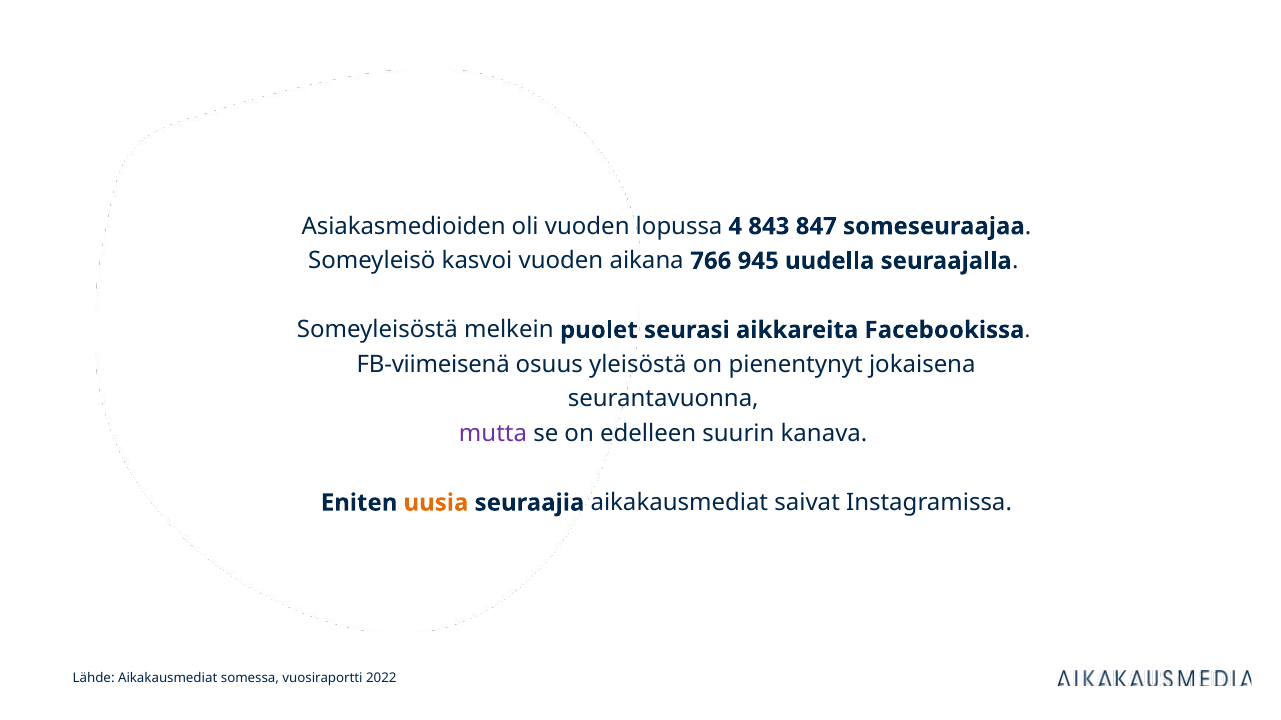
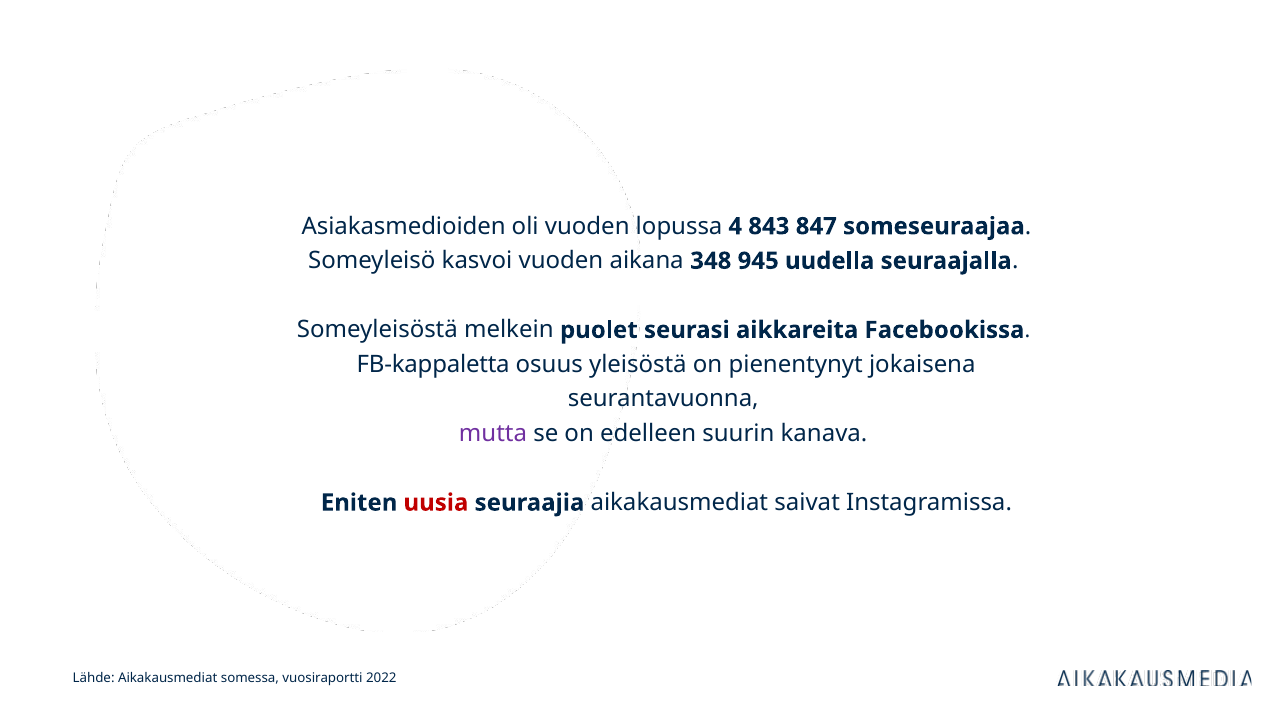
766: 766 -> 348 (711, 261)
FB-viimeisenä: FB-viimeisenä -> FB-kappaletta (433, 365)
uusia colour: orange -> red (436, 503)
